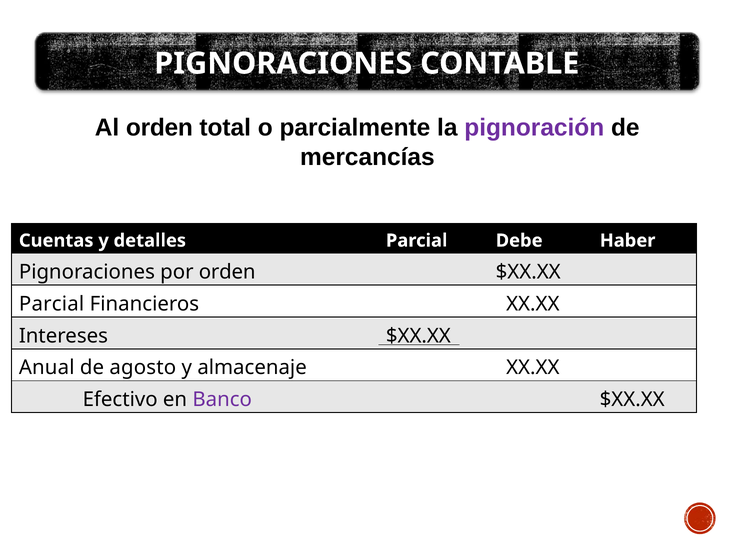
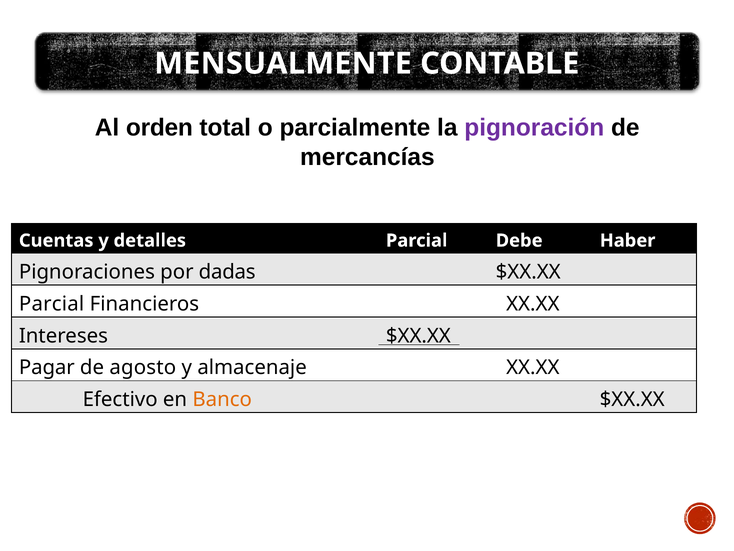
PIGNORACIONES: PIGNORACIONES -> MENSUALMENTE (283, 63)
por orden: orden -> dadas (227, 272)
Anual: Anual -> Pagar (47, 367)
Banco colour: purple -> orange (222, 399)
